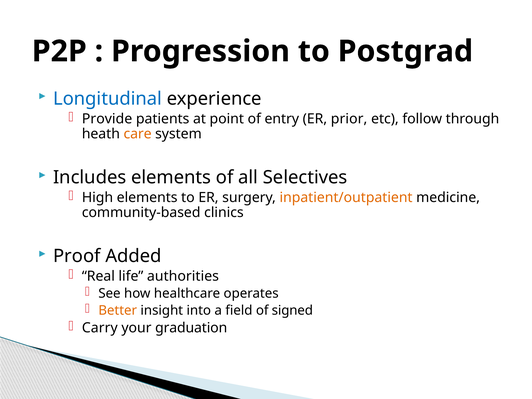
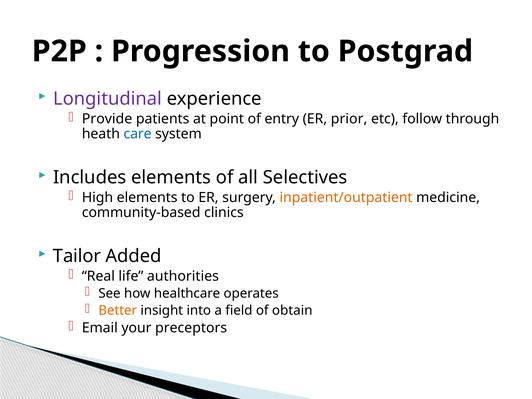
Longitudinal colour: blue -> purple (108, 99)
care colour: orange -> blue (138, 134)
Proof: Proof -> Tailor (77, 256)
signed: signed -> obtain (292, 310)
Carry: Carry -> Email (100, 328)
graduation: graduation -> preceptors (191, 328)
